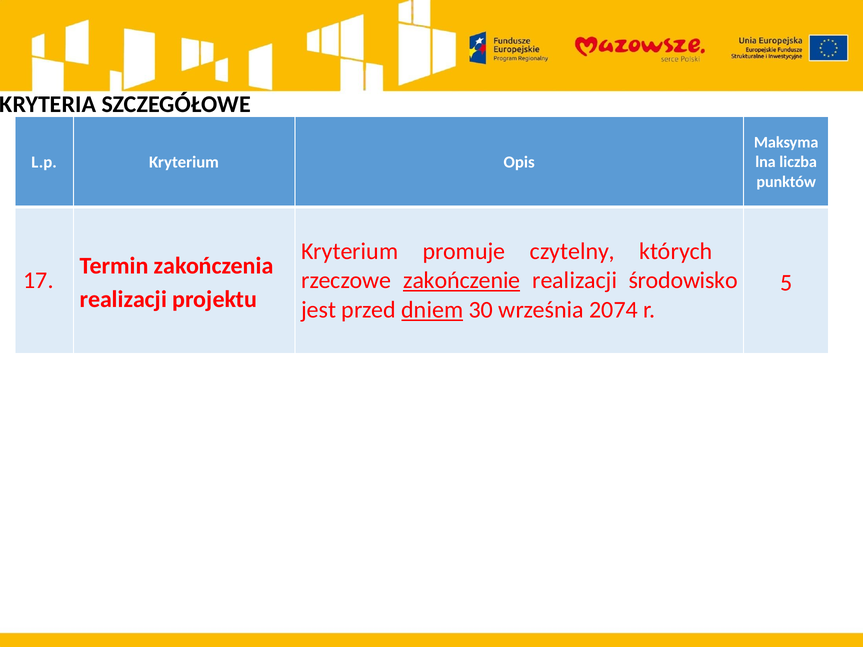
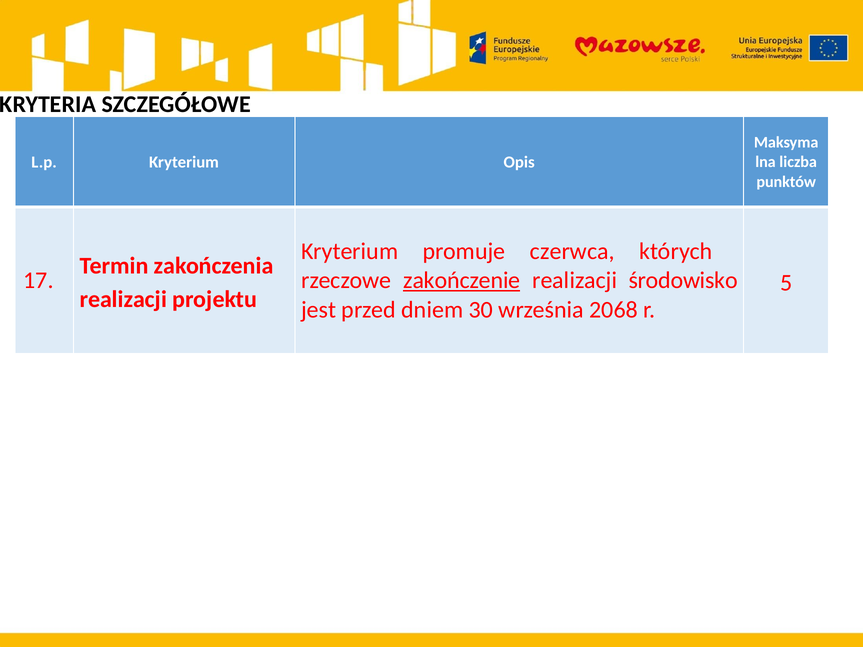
czytelny: czytelny -> czerwca (572, 251)
dniem underline: present -> none (432, 310)
2074: 2074 -> 2068 (614, 310)
